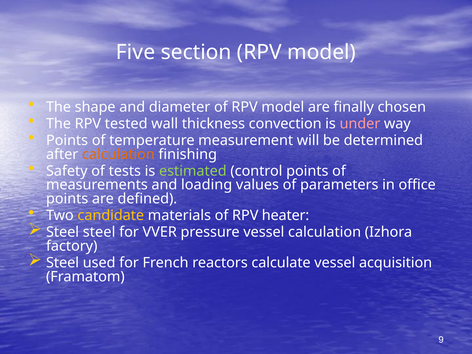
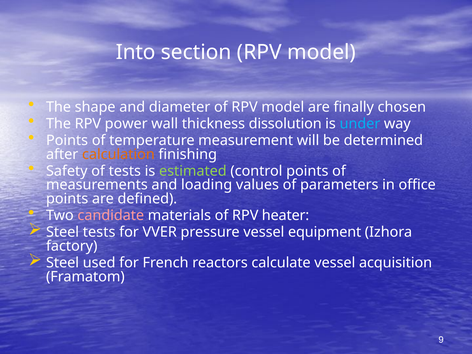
Five: Five -> Into (136, 52)
tested: tested -> power (126, 124)
convection: convection -> dissolution (285, 124)
under colour: pink -> light blue (360, 124)
candidate colour: yellow -> pink (111, 215)
Steel steel: steel -> tests (99, 232)
vessel calculation: calculation -> equipment (325, 232)
